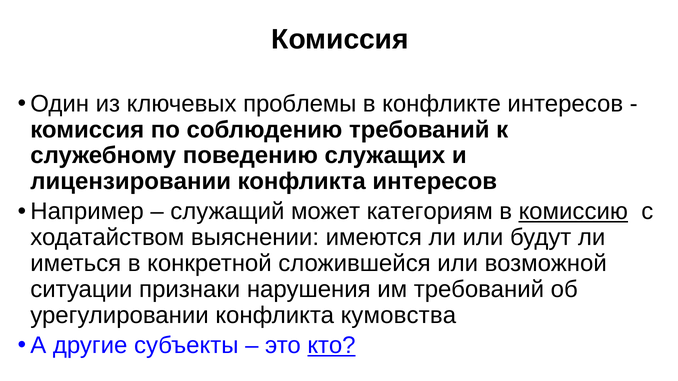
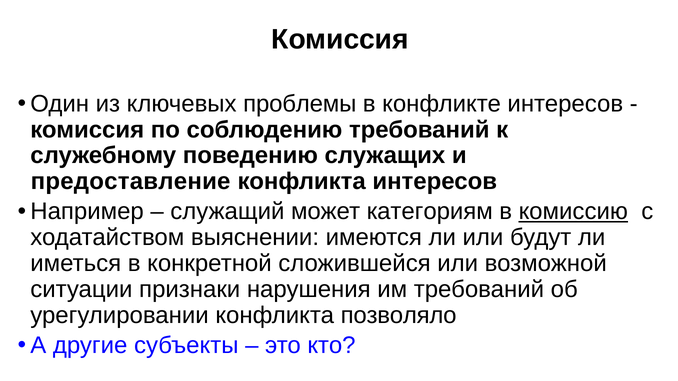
лицензировании: лицензировании -> предоставление (131, 182)
кумовства: кумовства -> позволяло (399, 315)
кто underline: present -> none (331, 346)
